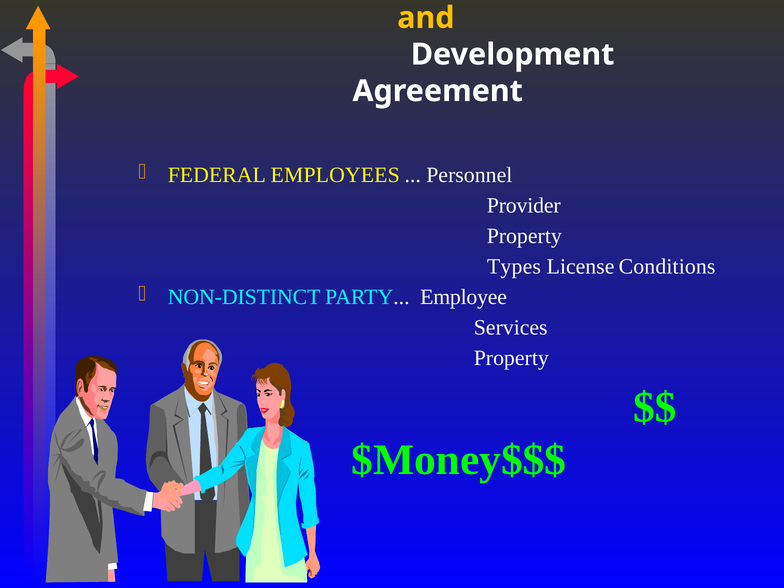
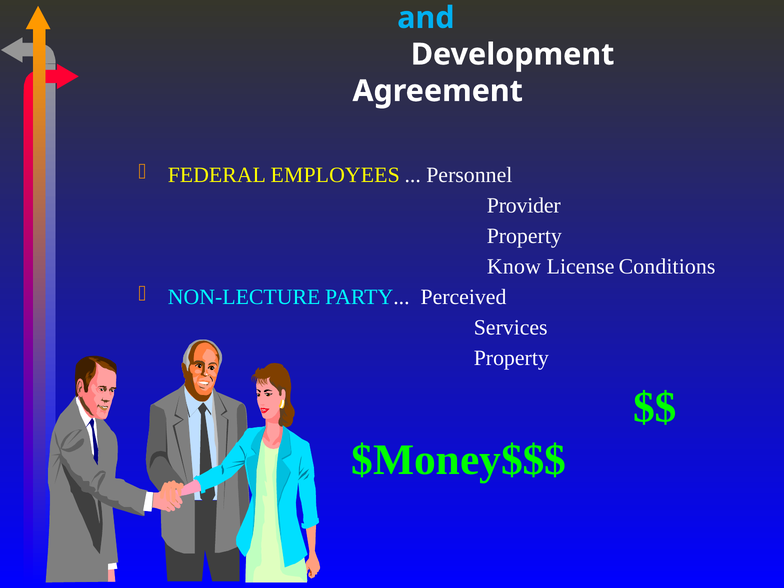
and colour: yellow -> light blue (426, 18)
Types: Types -> Know (514, 267)
NON-DISTINCT: NON-DISTINCT -> NON-LECTURE (244, 297)
Employee: Employee -> Perceived (463, 297)
